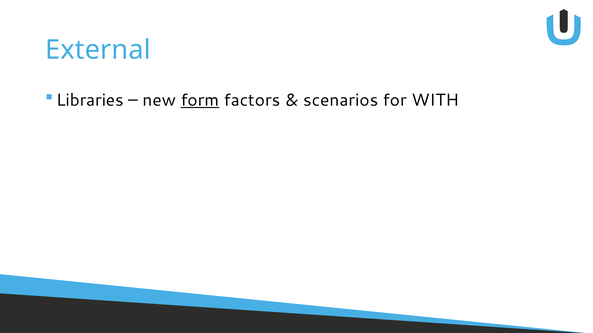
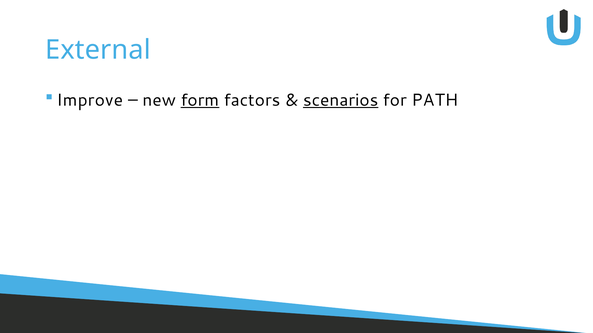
Libraries: Libraries -> Improve (90, 100)
scenarios underline: none -> present (341, 100)
WITH: WITH -> PATH (435, 100)
